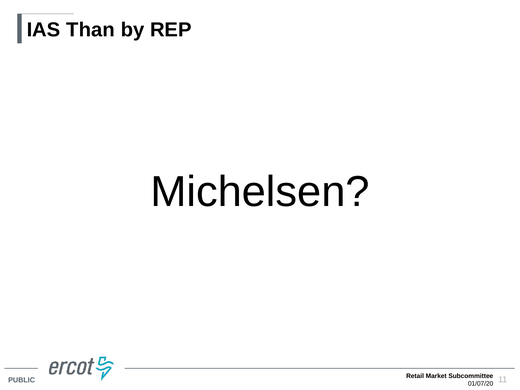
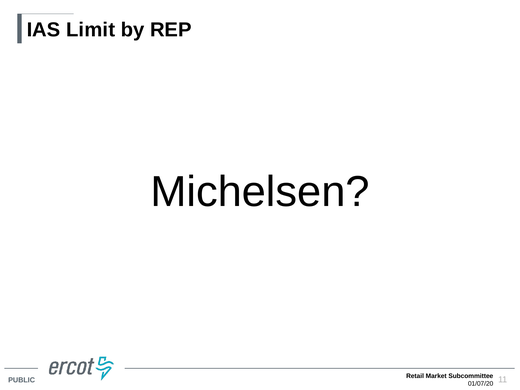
Than: Than -> Limit (91, 30)
